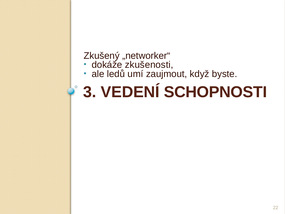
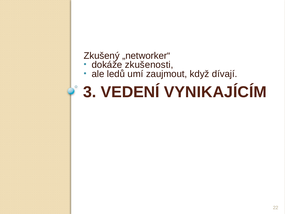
byste: byste -> dívají (225, 74)
SCHOPNOSTI: SCHOPNOSTI -> VYNIKAJÍCÍM (215, 92)
